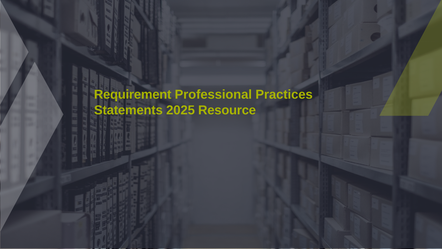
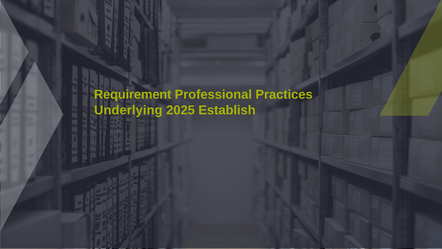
Statements: Statements -> Underlying (128, 110)
Resource: Resource -> Establish (227, 110)
